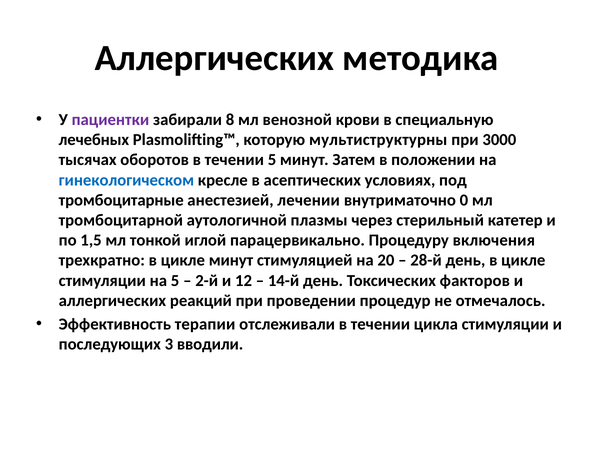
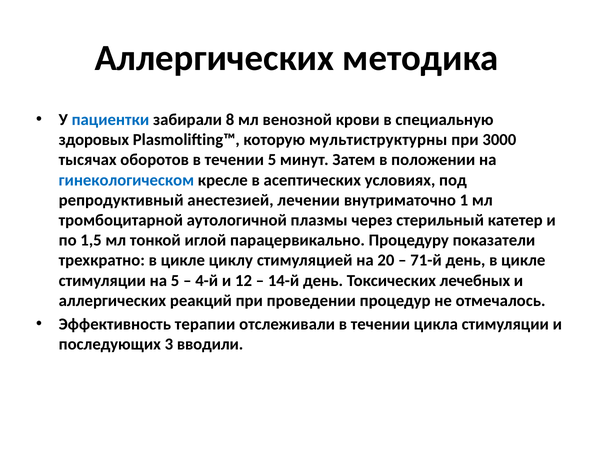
пациентки colour: purple -> blue (110, 120)
лечебных: лечебных -> здоровых (94, 140)
тромбоцитарные: тромбоцитарные -> репродуктивный (121, 200)
0: 0 -> 1 (464, 200)
включения: включения -> показатели (494, 240)
цикле минут: минут -> циклу (231, 260)
28-й: 28-й -> 71-й (426, 260)
2-й: 2-й -> 4-й (207, 280)
факторов: факторов -> лечебных (475, 280)
